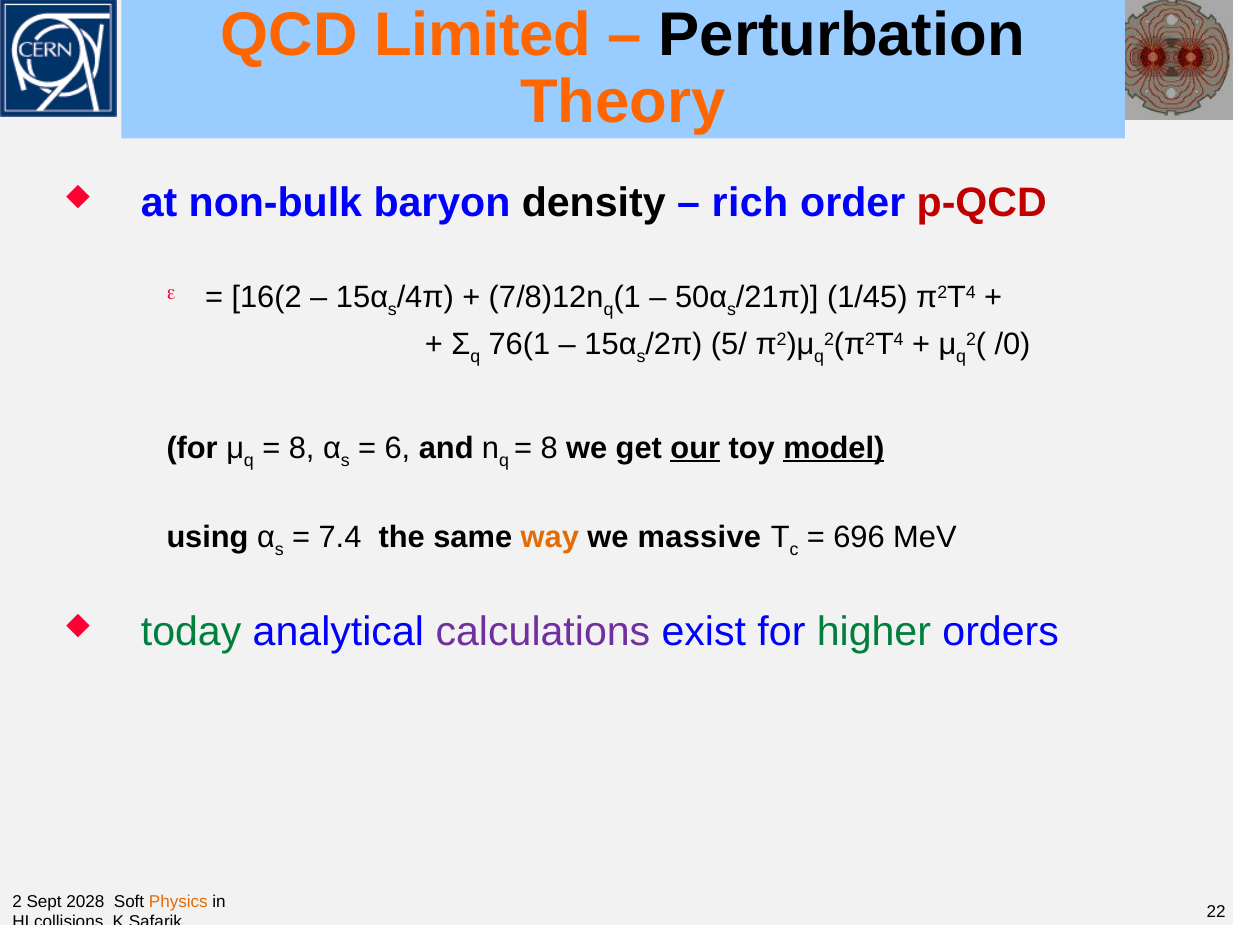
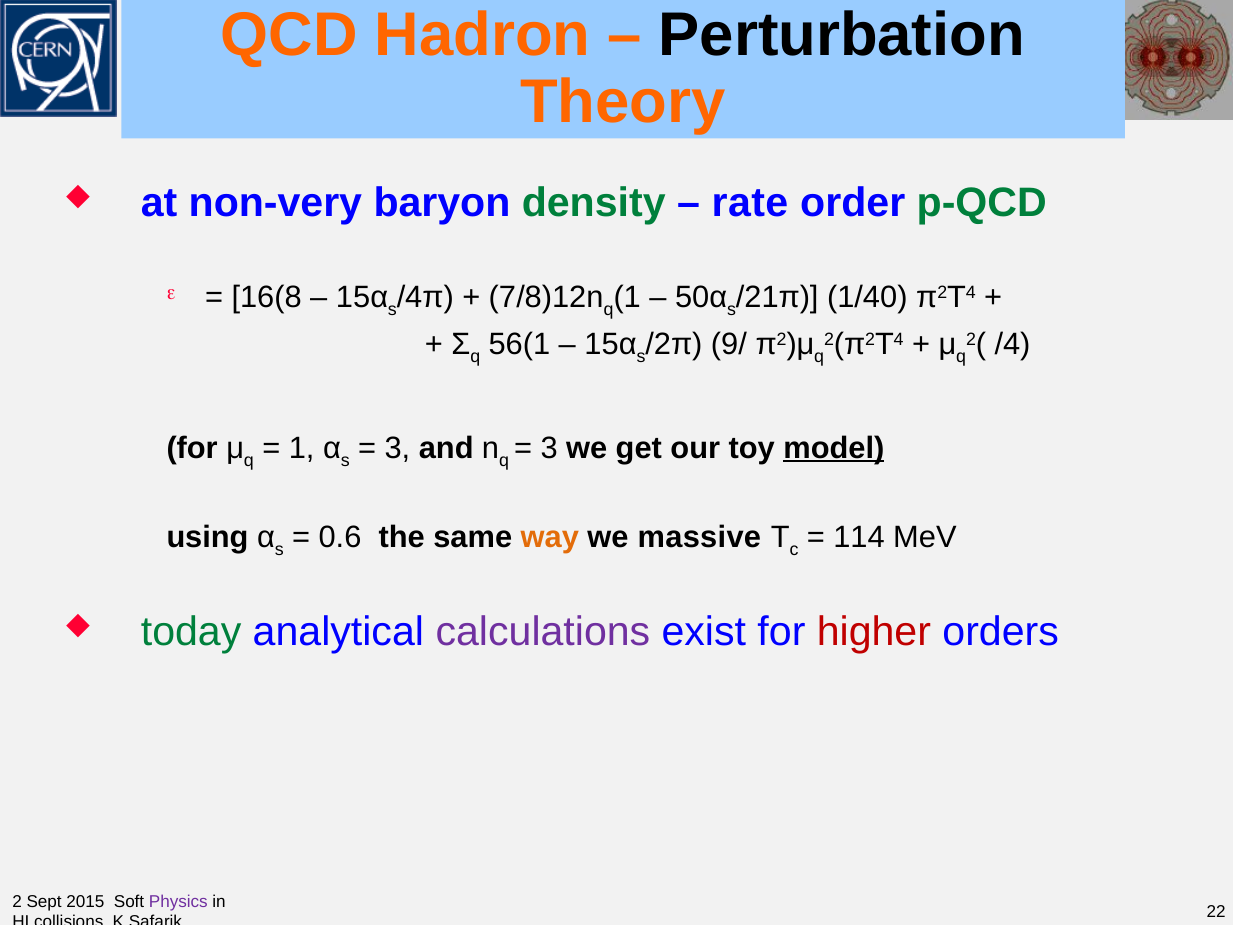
Limited: Limited -> Hadron (482, 36)
non-bulk: non-bulk -> non-very (275, 203)
density colour: black -> green (594, 203)
rich: rich -> rate (750, 203)
p-QCD colour: red -> green (982, 203)
16(2: 16(2 -> 16(8 (267, 297)
1/45: 1/45 -> 1/40 (867, 297)
76(1: 76(1 -> 56(1 (519, 344)
5/: 5/ -> 9/ (729, 344)
/0: /0 -> /4 (1013, 344)
8: 8 -> 1 (302, 448)
6: 6 -> 3 (397, 448)
8: 8 -> 3 (549, 448)
our underline: present -> none (695, 448)
7.4: 7.4 -> 0.6 (340, 538)
696: 696 -> 114 (859, 538)
higher colour: green -> red (874, 632)
2028: 2028 -> 2015 (85, 901)
Physics colour: orange -> purple (178, 901)
